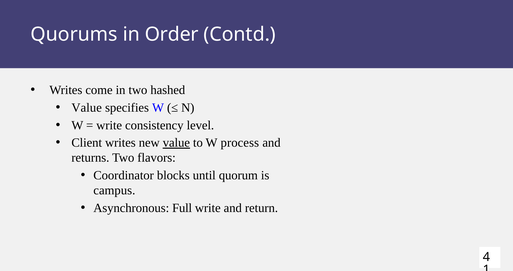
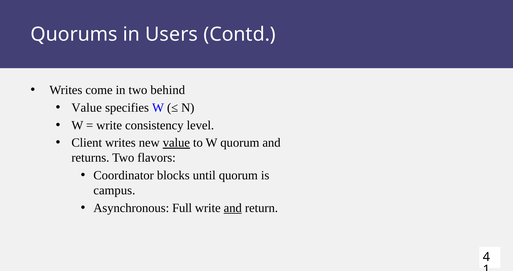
Order: Order -> Users (172, 34)
hashed: hashed -> behind (168, 90)
W process: process -> quorum (240, 143)
and underline: none -> present (233, 208)
